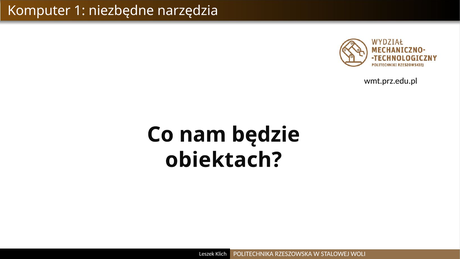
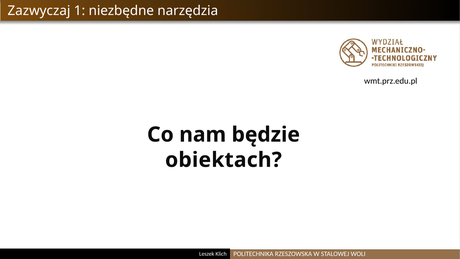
Komputer: Komputer -> Zazwyczaj (39, 11)
